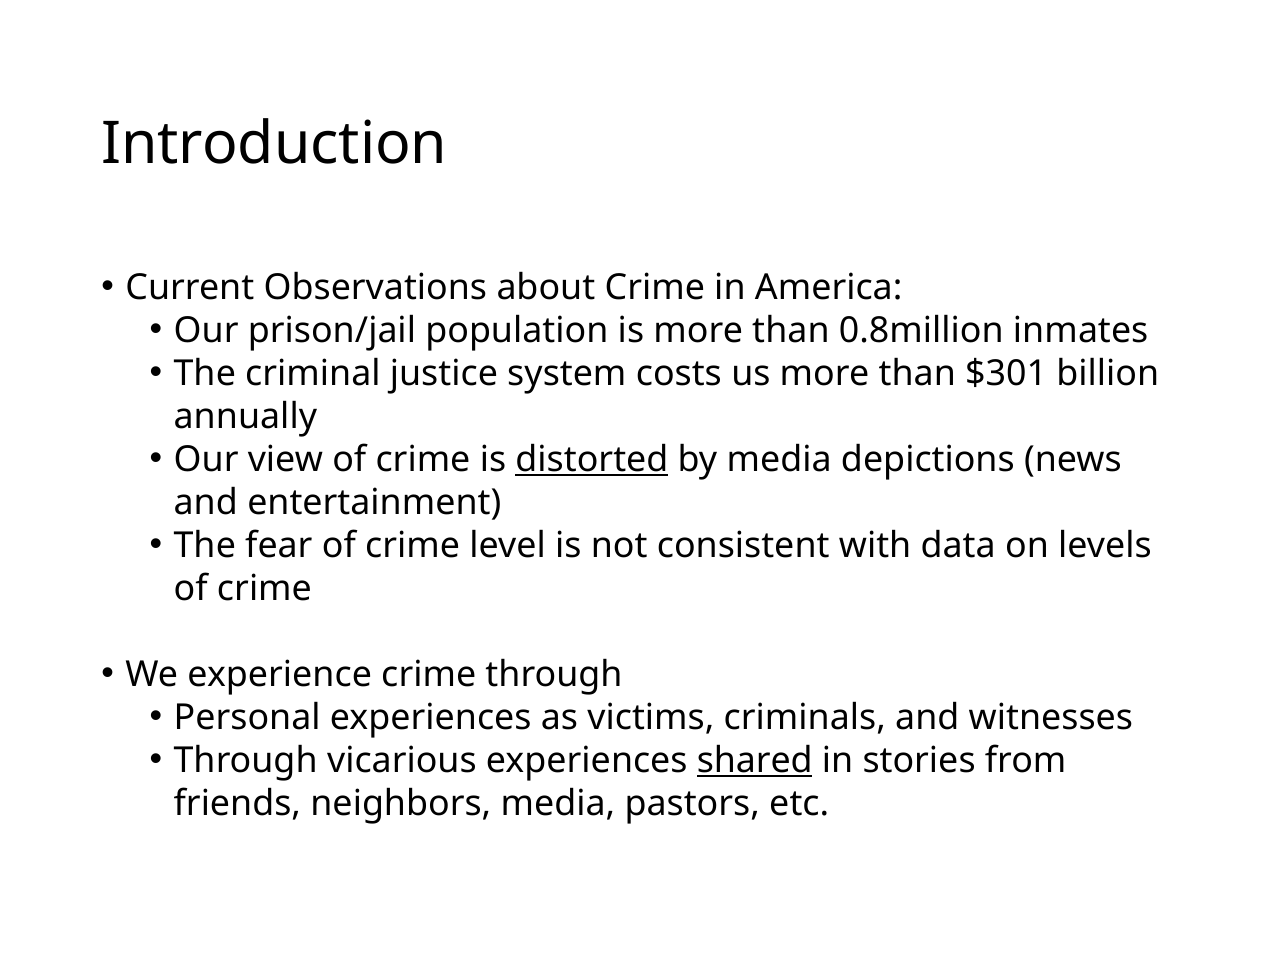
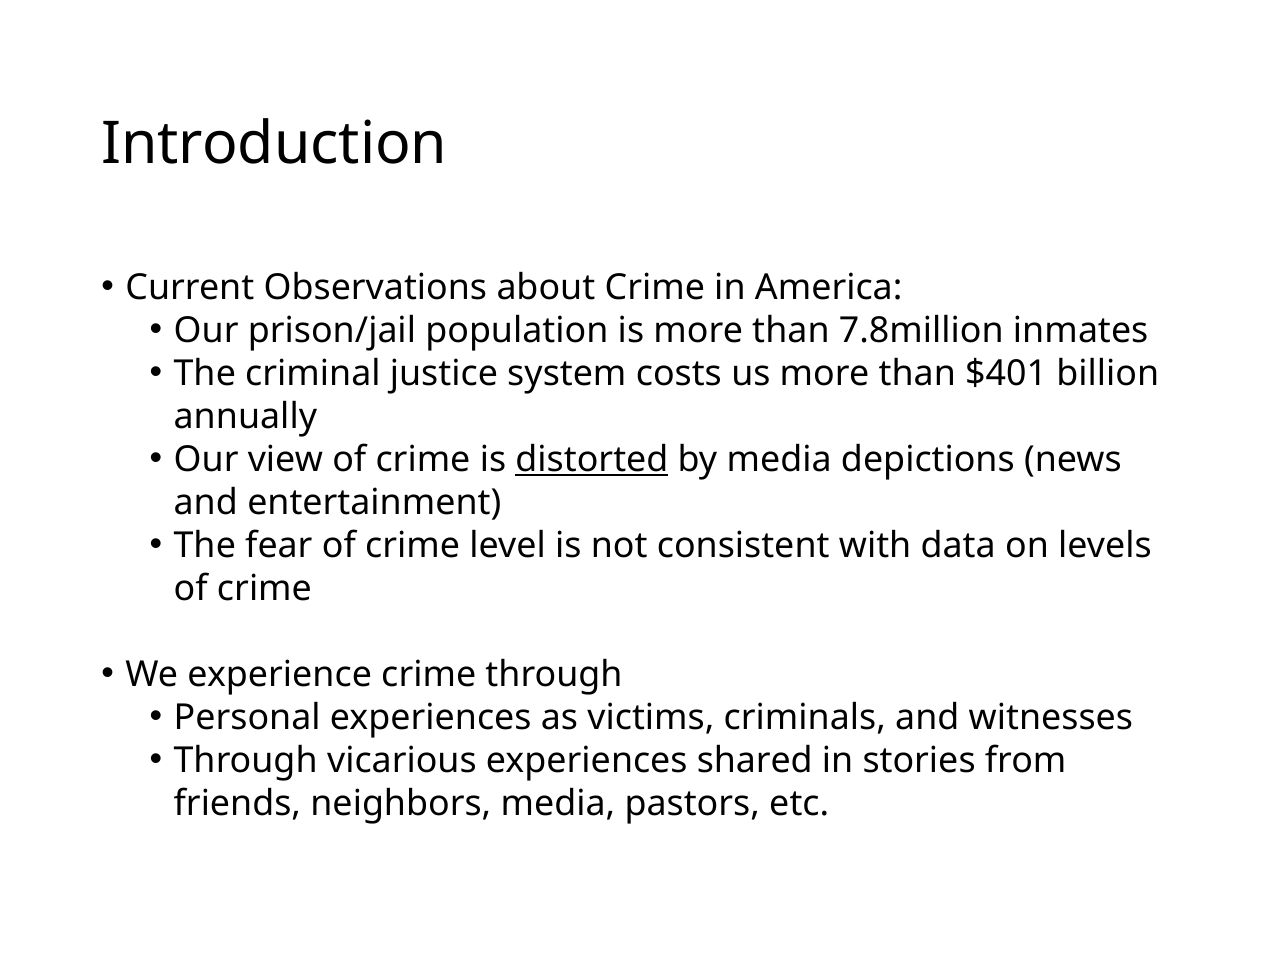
0.8million: 0.8million -> 7.8million (921, 330)
$301: $301 -> $401 (1006, 373)
shared underline: present -> none (755, 760)
